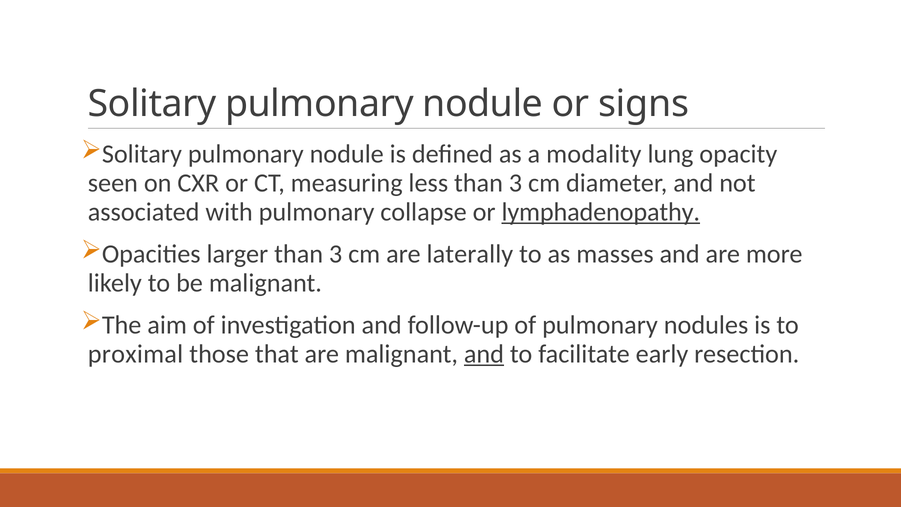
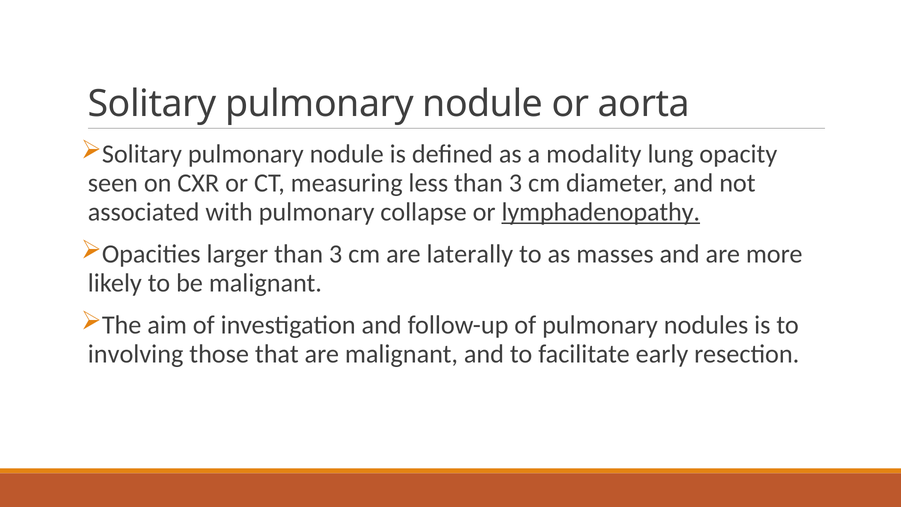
signs: signs -> aorta (644, 104)
proximal: proximal -> involving (136, 354)
and underline: present -> none (484, 354)
